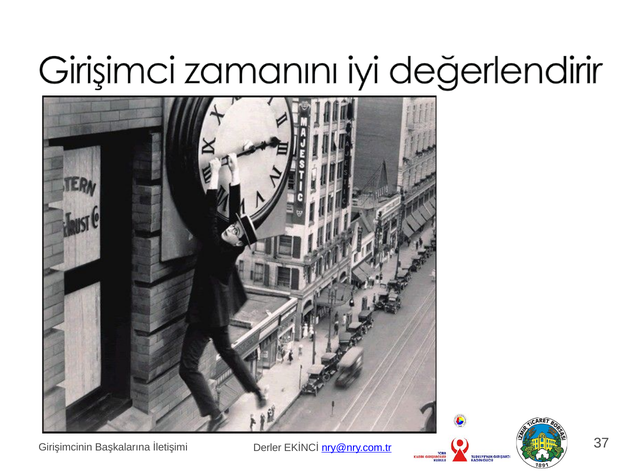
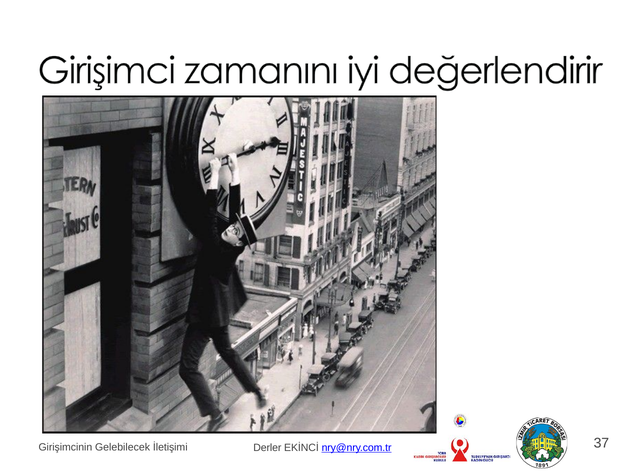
Başkalarına: Başkalarına -> Gelebilecek (123, 448)
